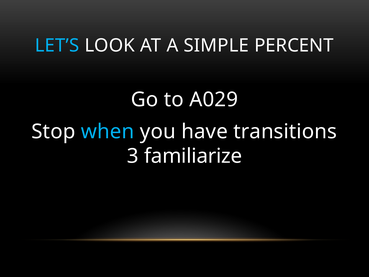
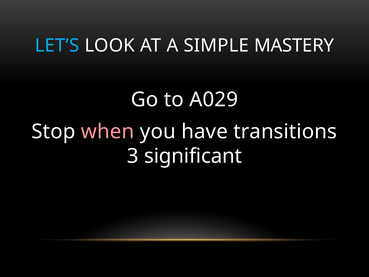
PERCENT: PERCENT -> MASTERY (294, 46)
when colour: light blue -> pink (108, 131)
familiarize: familiarize -> significant (193, 156)
